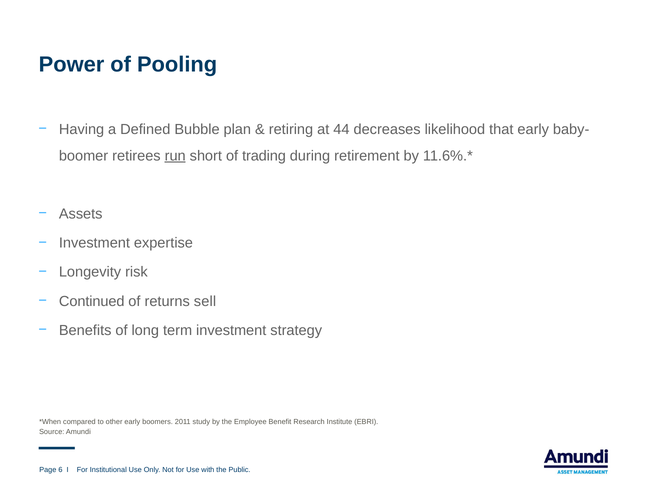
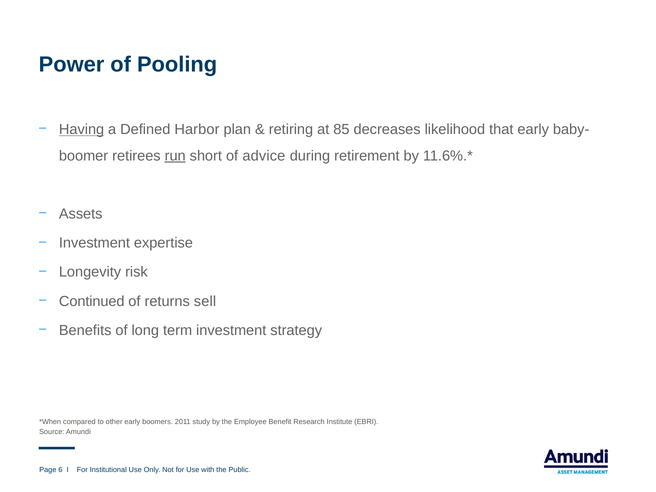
Having underline: none -> present (82, 130)
Bubble: Bubble -> Harbor (197, 130)
44: 44 -> 85 (341, 130)
trading: trading -> advice (264, 156)
